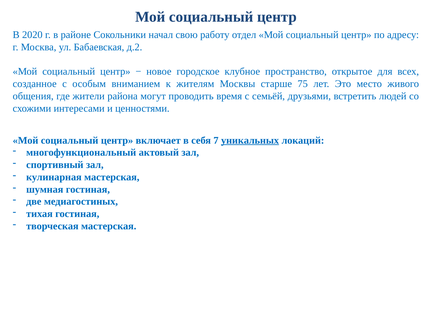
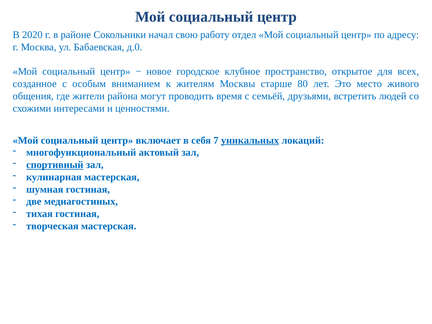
д.2: д.2 -> д.0 (135, 47)
75: 75 -> 80 (303, 84)
спортивный underline: none -> present (55, 165)
